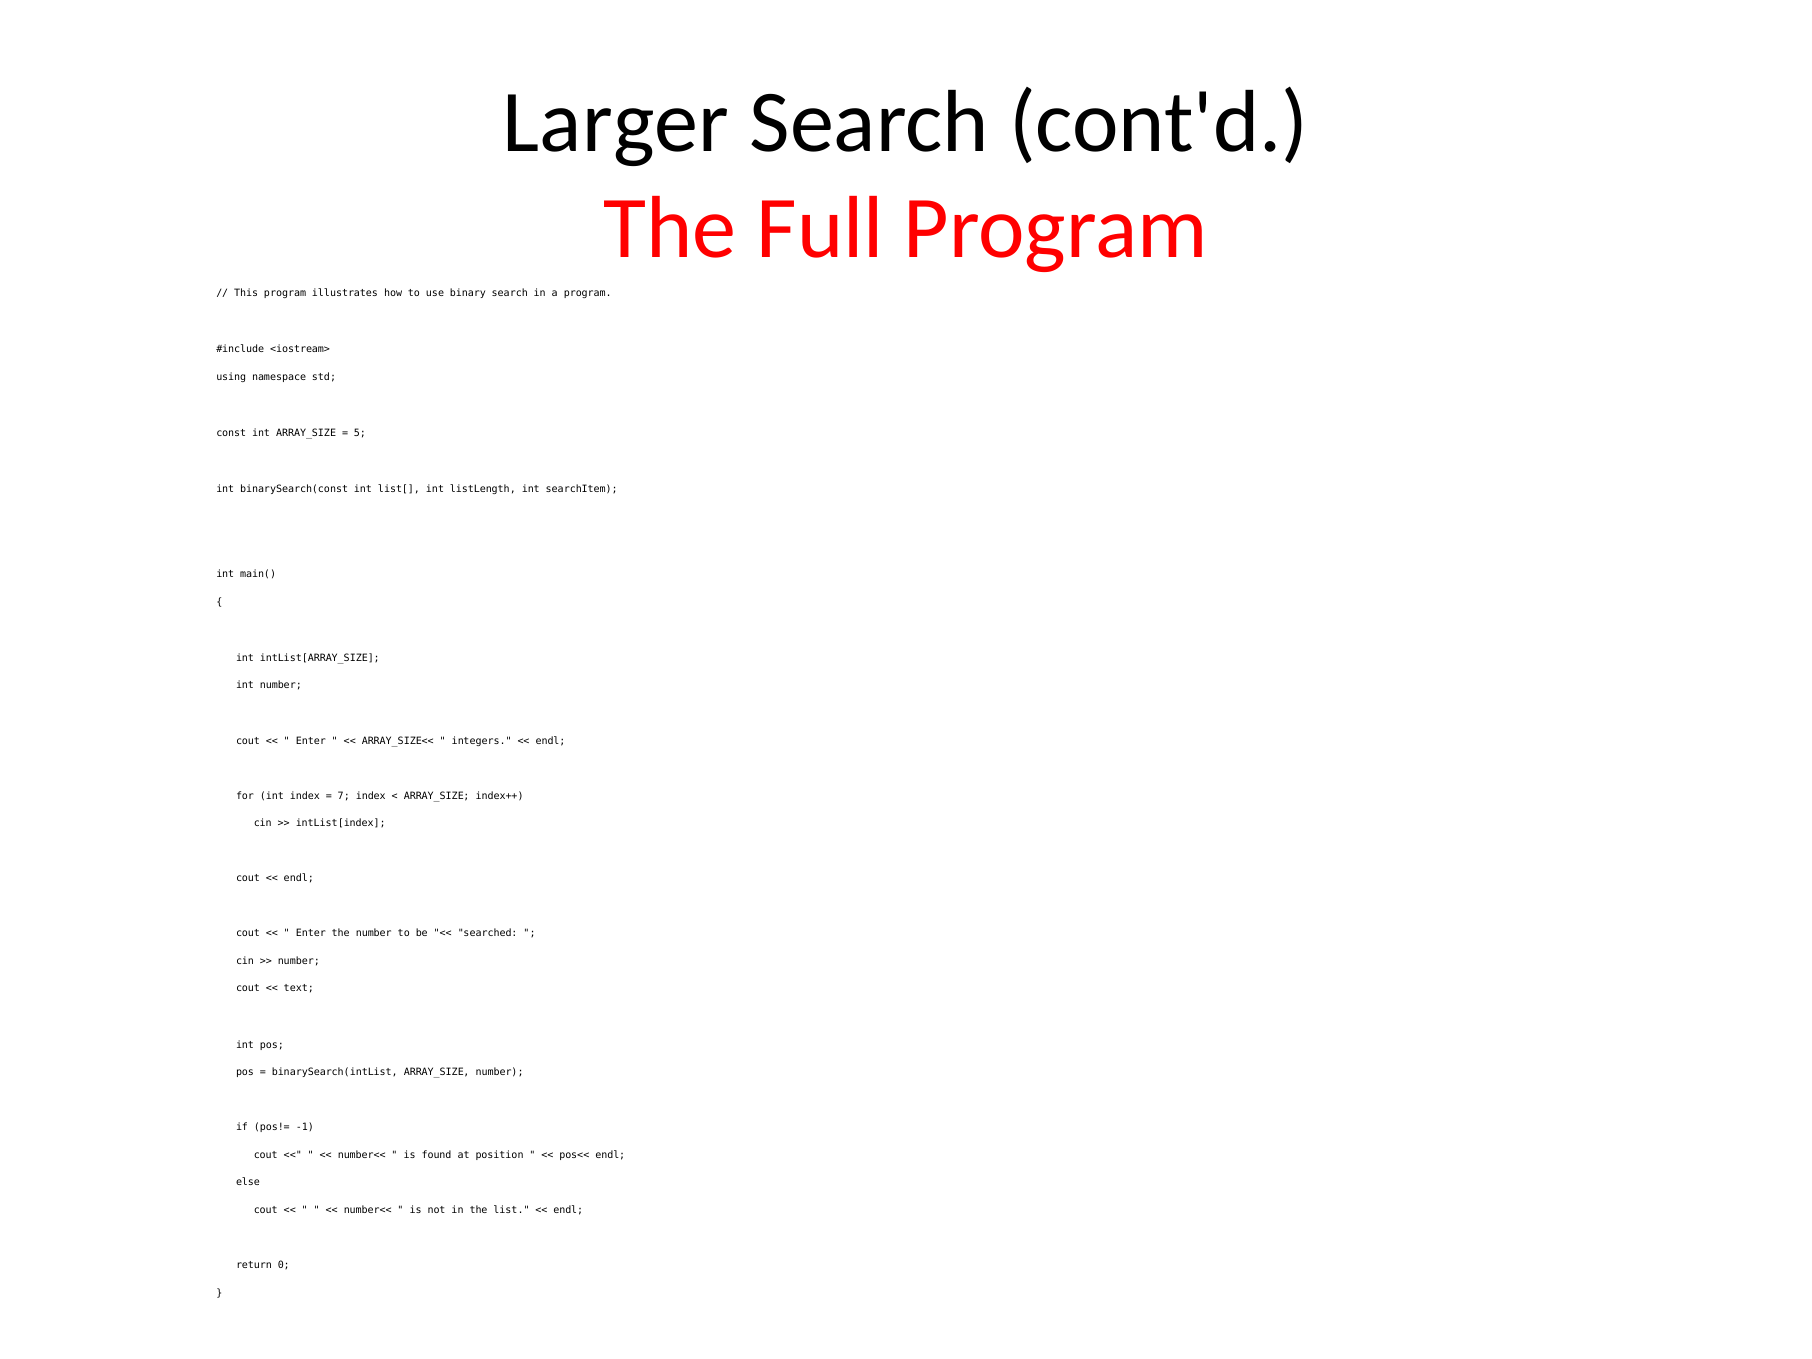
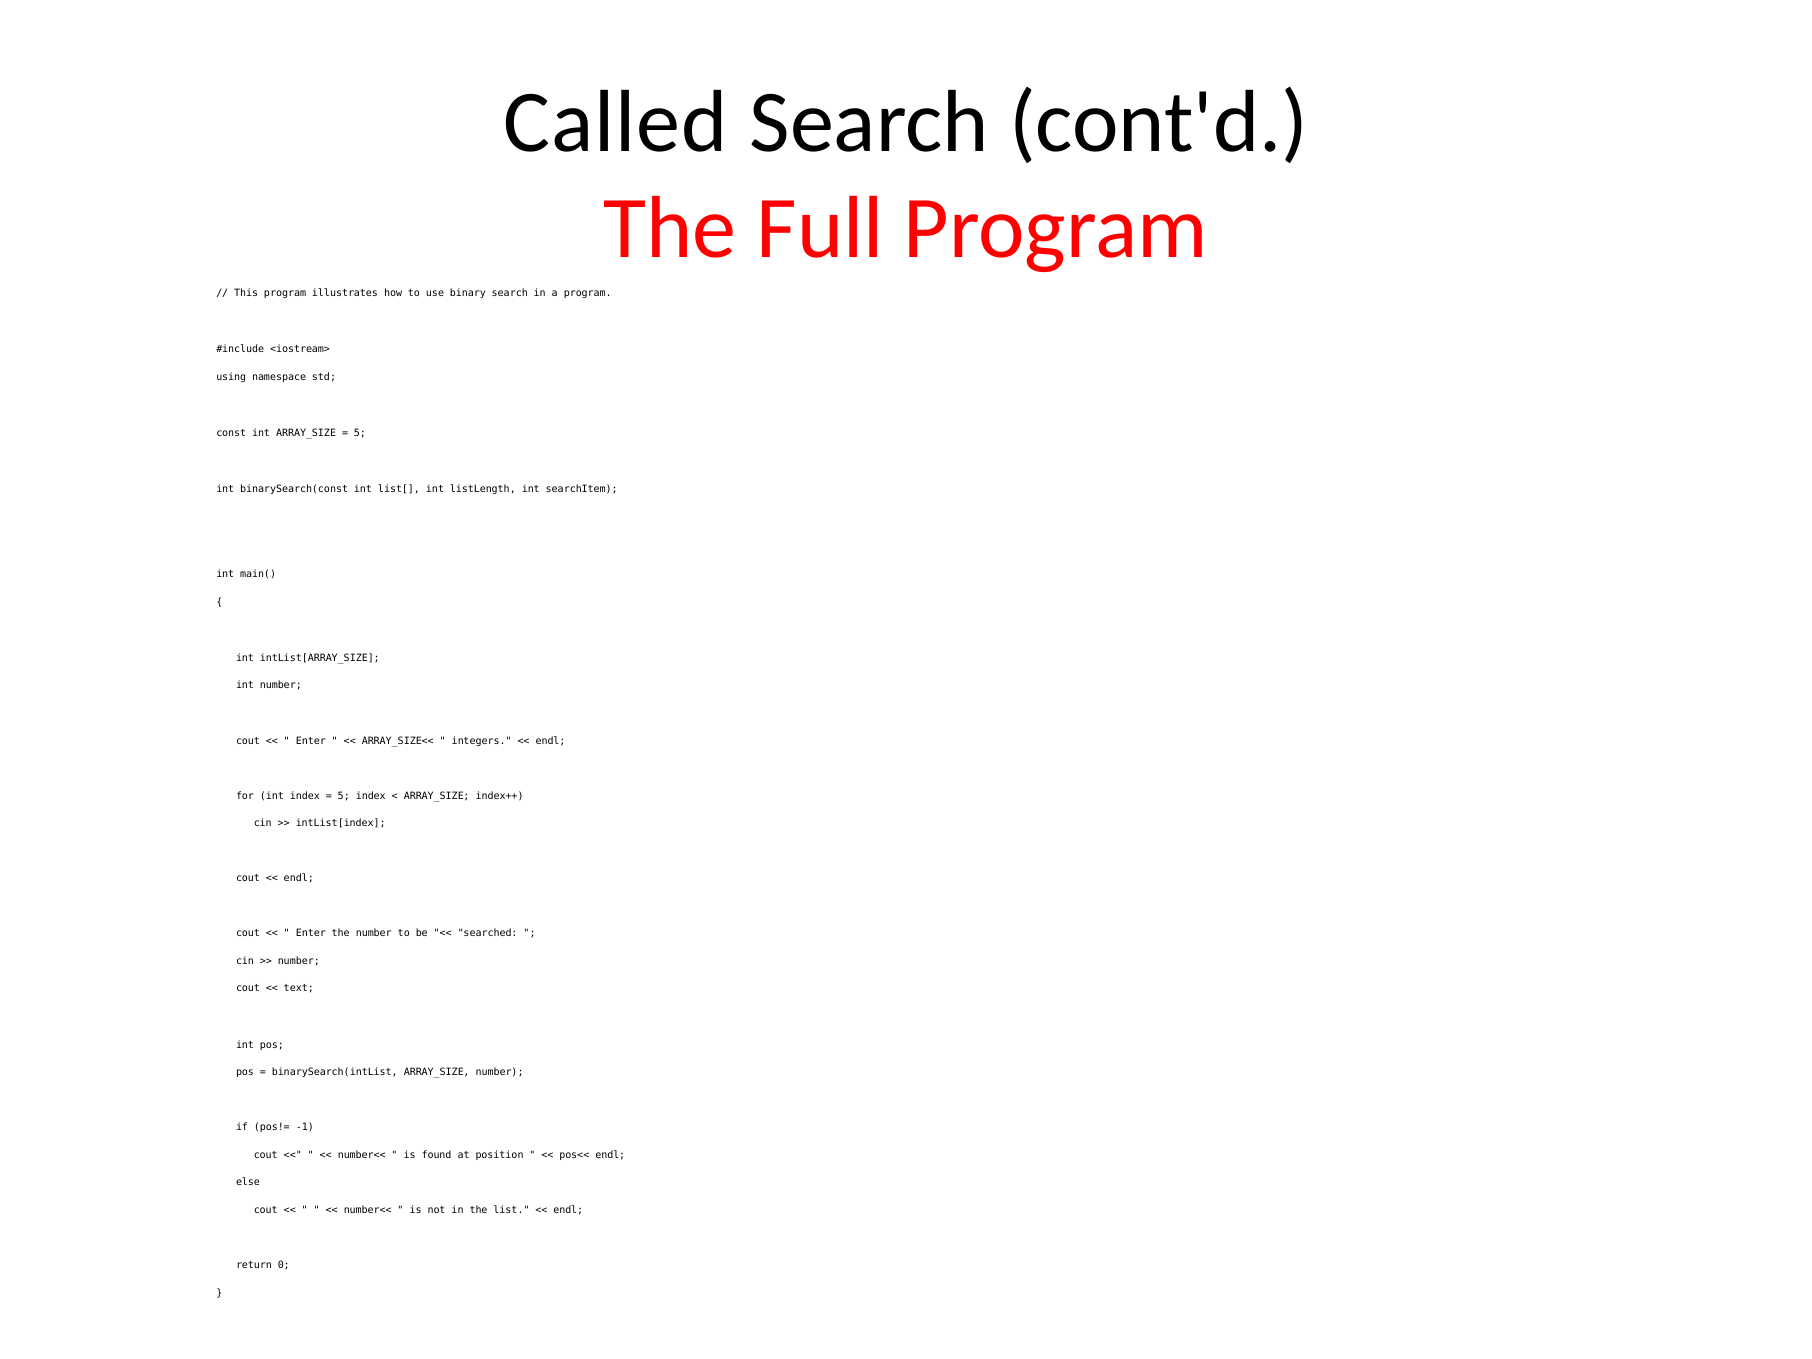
Larger: Larger -> Called (616, 122)
7: 7 -> 5 (344, 796)
